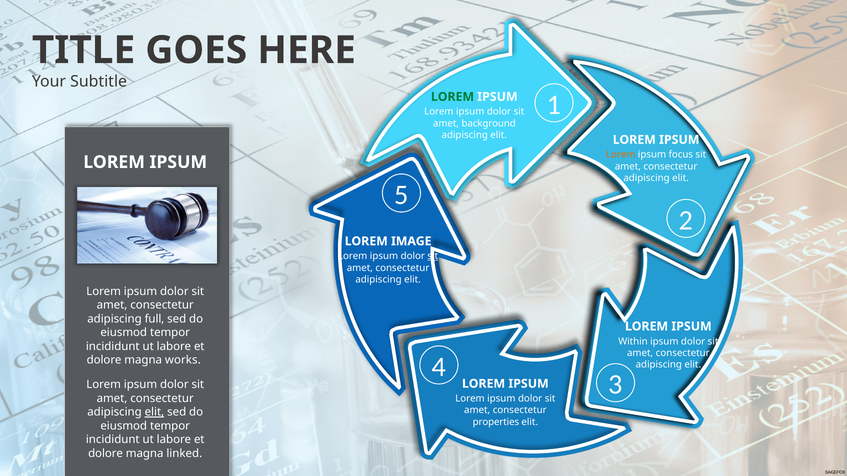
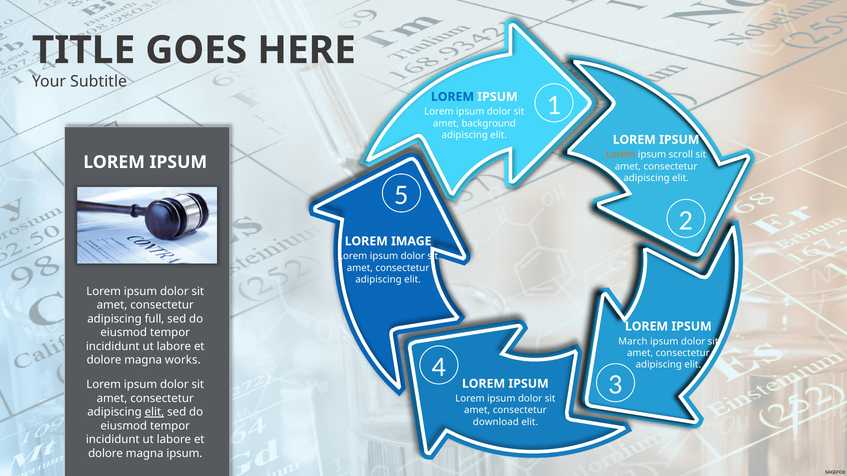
LOREM colour: green -> blue (452, 97)
focus: focus -> scroll (681, 155)
sit underline: present -> none (433, 256)
Within: Within -> March (633, 342)
properties: properties -> download (496, 422)
magna linked: linked -> ipsum (184, 454)
